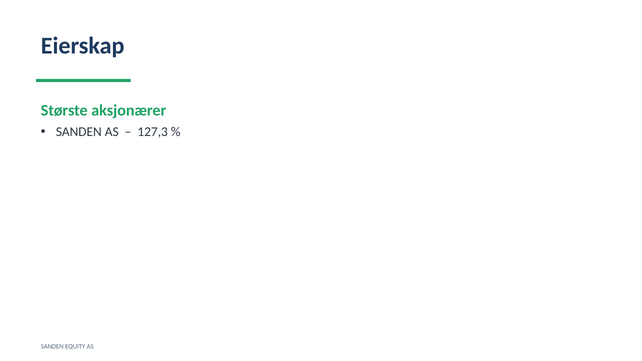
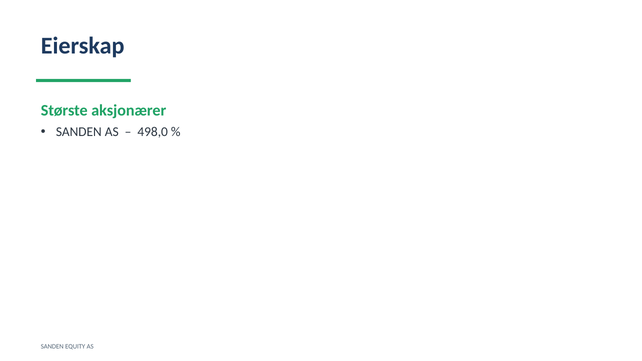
127,3: 127,3 -> 498,0 (153, 132)
